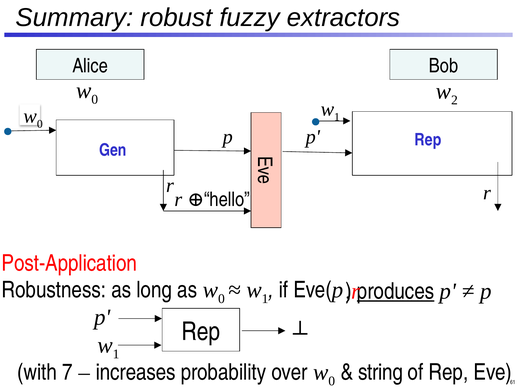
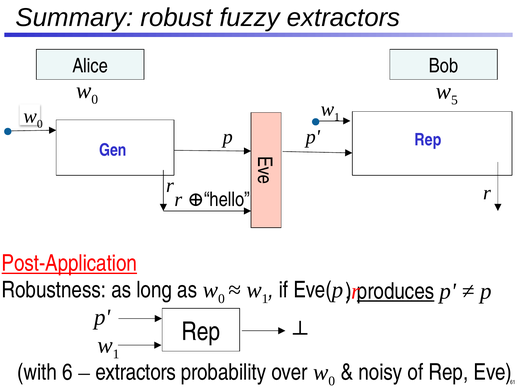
2: 2 -> 5 (454, 100)
Post-Application underline: none -> present (69, 264)
7: 7 -> 6 (68, 373)
increases: increases -> extractors (136, 373)
string: string -> noisy (380, 373)
